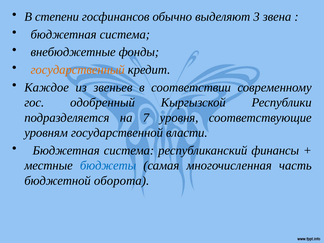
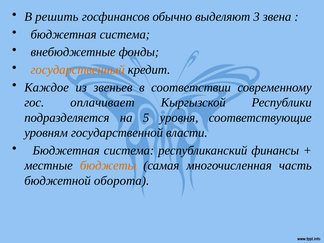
степени: степени -> решить (57, 17)
одобренный: одобренный -> оплачивает (102, 102)
7: 7 -> 5 (146, 118)
бюджеты colour: blue -> orange (108, 166)
